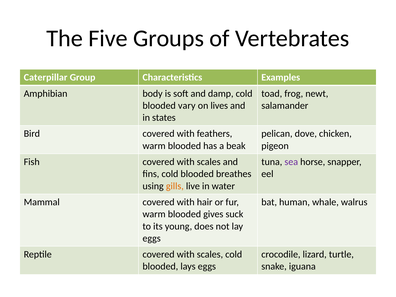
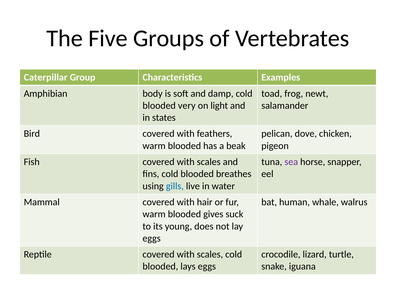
vary: vary -> very (187, 106)
lives: lives -> light (219, 106)
gills colour: orange -> blue (175, 186)
